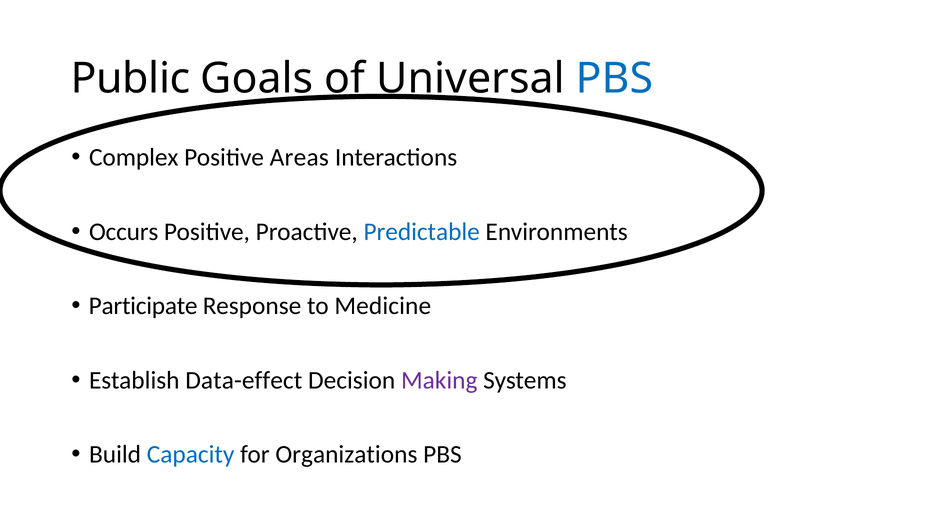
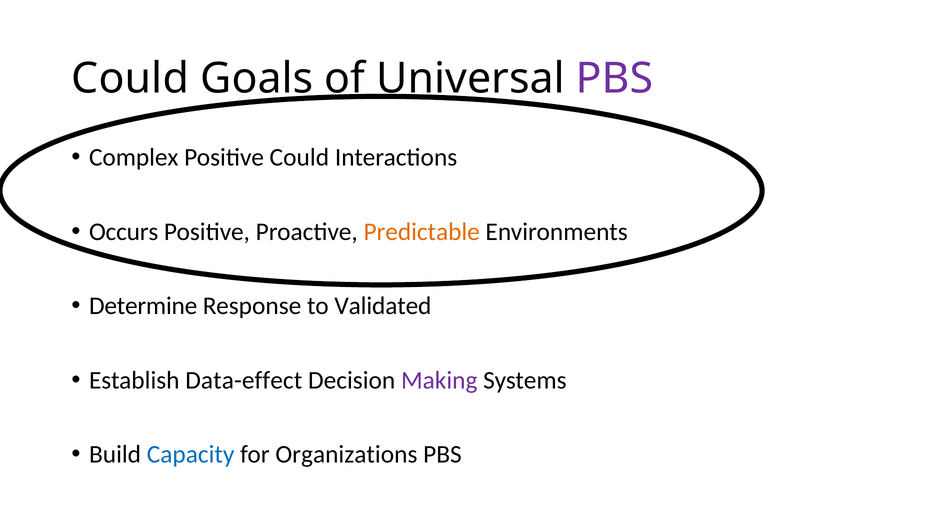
Public: Public -> Could (130, 79)
PBS colour: blue -> purple (615, 79)
Positive Areas: Areas -> Could (299, 157)
Predictable colour: blue -> orange (422, 232)
Participate: Participate -> Determine (143, 306)
Medicine: Medicine -> Validated (383, 306)
